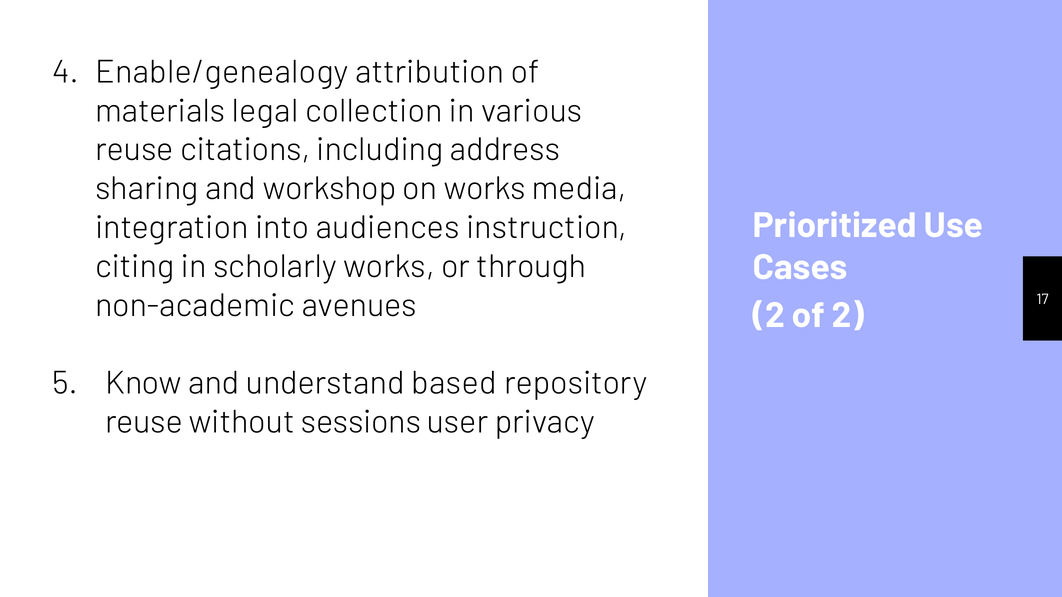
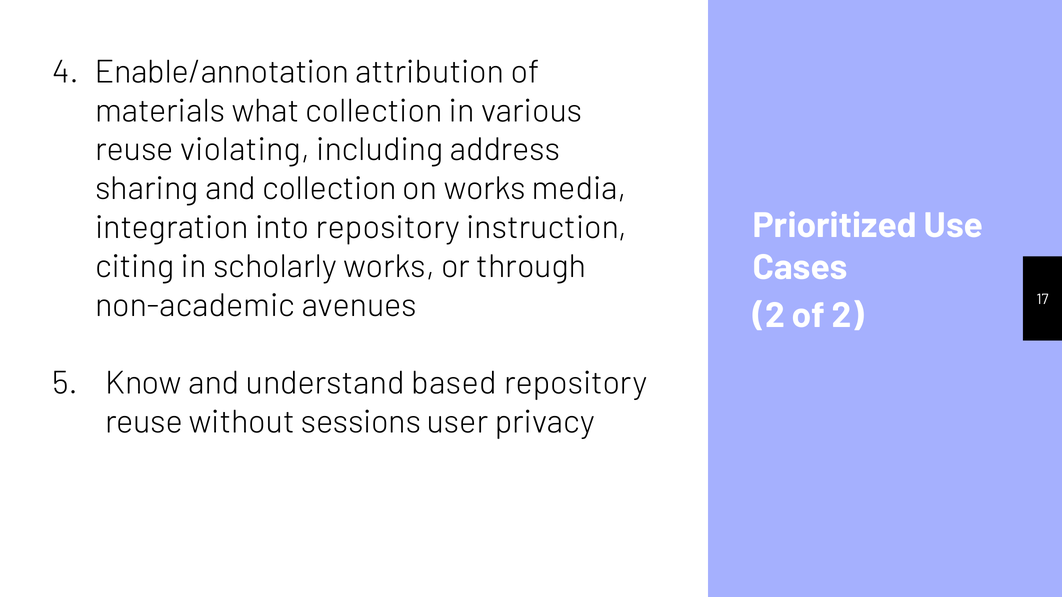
Enable/genealogy: Enable/genealogy -> Enable/annotation (222, 72)
legal: legal -> what (265, 111)
citations: citations -> violating (245, 150)
and workshop: workshop -> collection (329, 189)
into audiences: audiences -> repository (388, 228)
